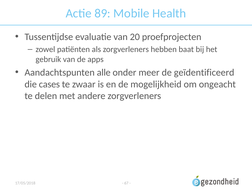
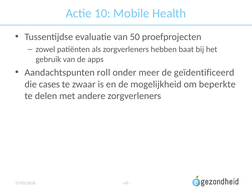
89: 89 -> 10 (103, 13)
20: 20 -> 50 (135, 37)
alle: alle -> roll (104, 72)
ongeacht: ongeacht -> beperkte (217, 84)
